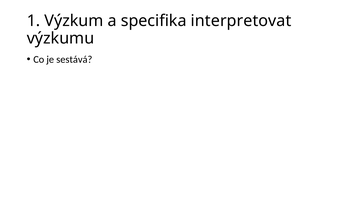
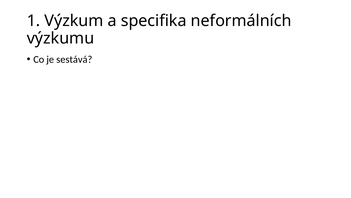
interpretovat: interpretovat -> neformálních (241, 21)
